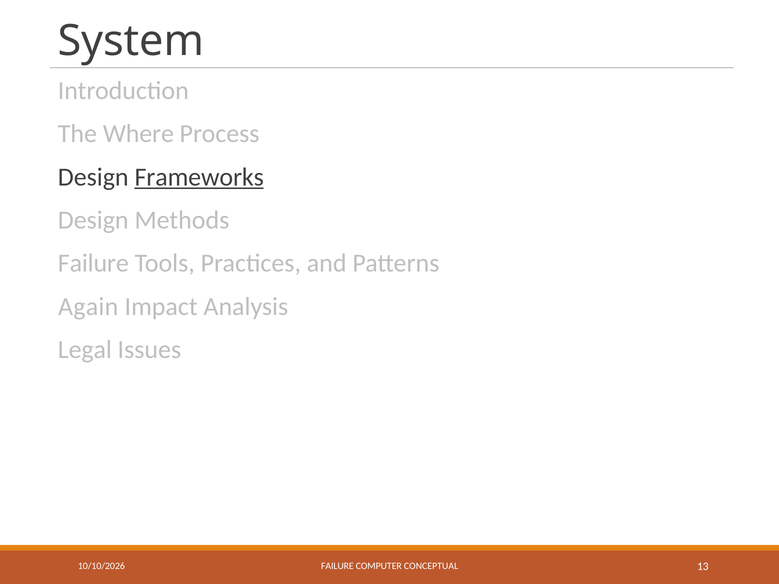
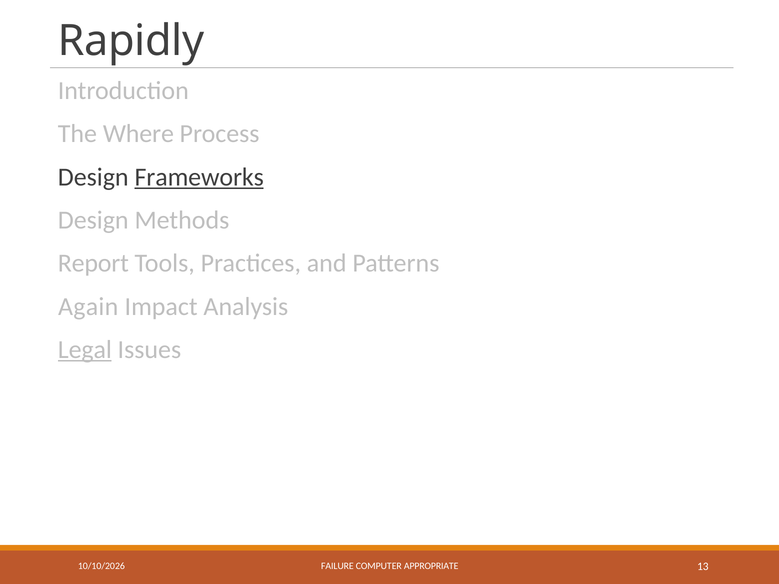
System: System -> Rapidly (131, 41)
Failure: Failure -> Report (93, 264)
Legal underline: none -> present (85, 350)
CONCEPTUAL: CONCEPTUAL -> APPROPRIATE (431, 567)
